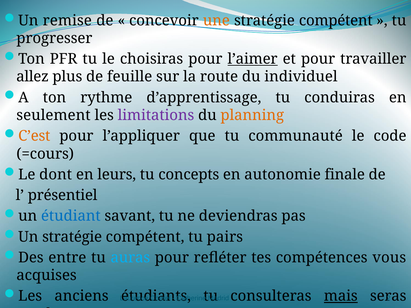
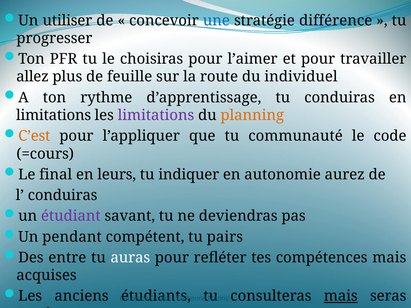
remise: remise -> utiliser (67, 20)
une colour: orange -> blue (216, 20)
compétent: compétent -> différence (336, 20)
l’aimer underline: present -> none (253, 59)
seulement: seulement -> limitations (54, 115)
dont: dont -> final (56, 175)
concepts: concepts -> indiquer (189, 175)
finale: finale -> aurez (345, 175)
l présentiel: présentiel -> conduiras (63, 195)
étudiant colour: blue -> purple (71, 216)
Un stratégie: stratégie -> pendant (72, 237)
auras colour: light blue -> white (130, 258)
compétences vous: vous -> mais (389, 258)
